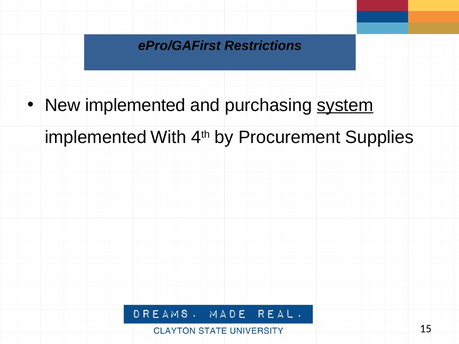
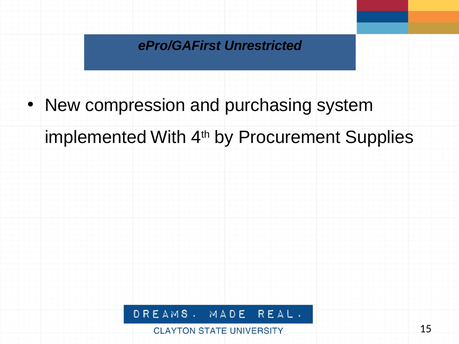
Restrictions: Restrictions -> Unrestricted (263, 46)
New implemented: implemented -> compression (135, 105)
system underline: present -> none (345, 105)
